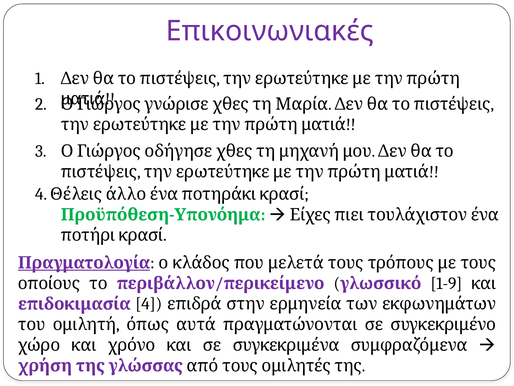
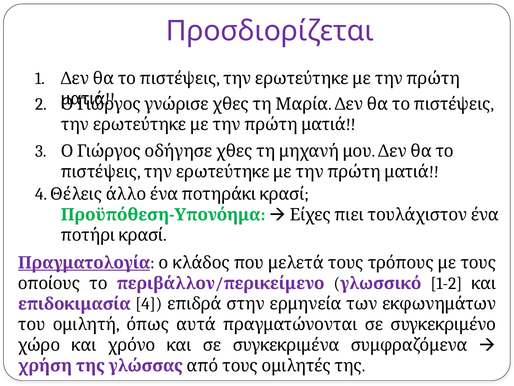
Επικοινωνιακές: Επικοινωνιακές -> Προσδιορίζεται (270, 31)
1-9: 1-9 -> 1-2 (446, 283)
